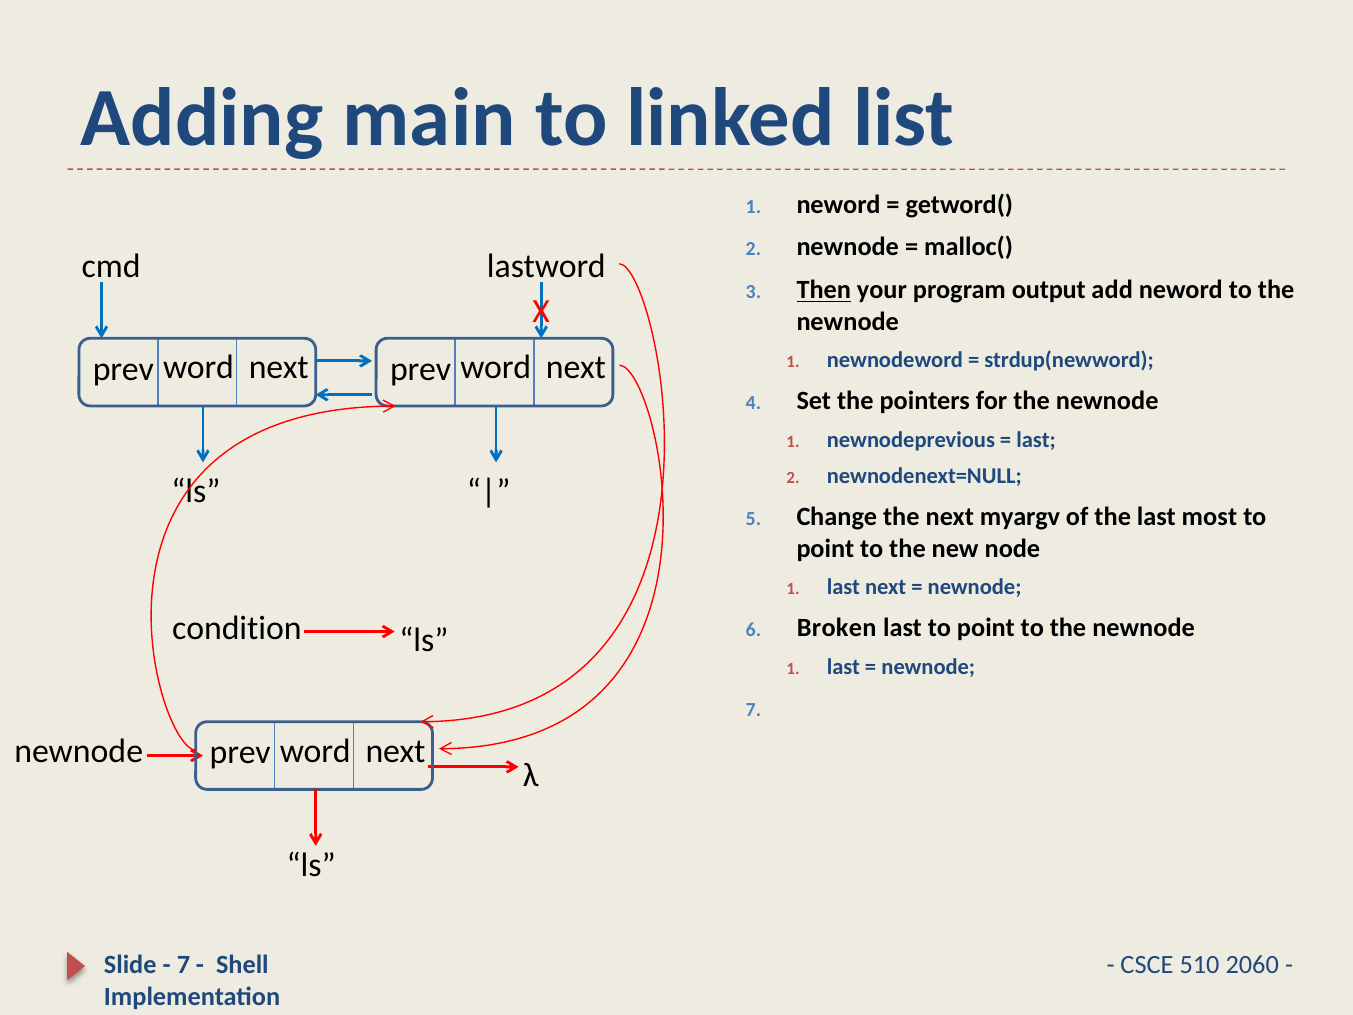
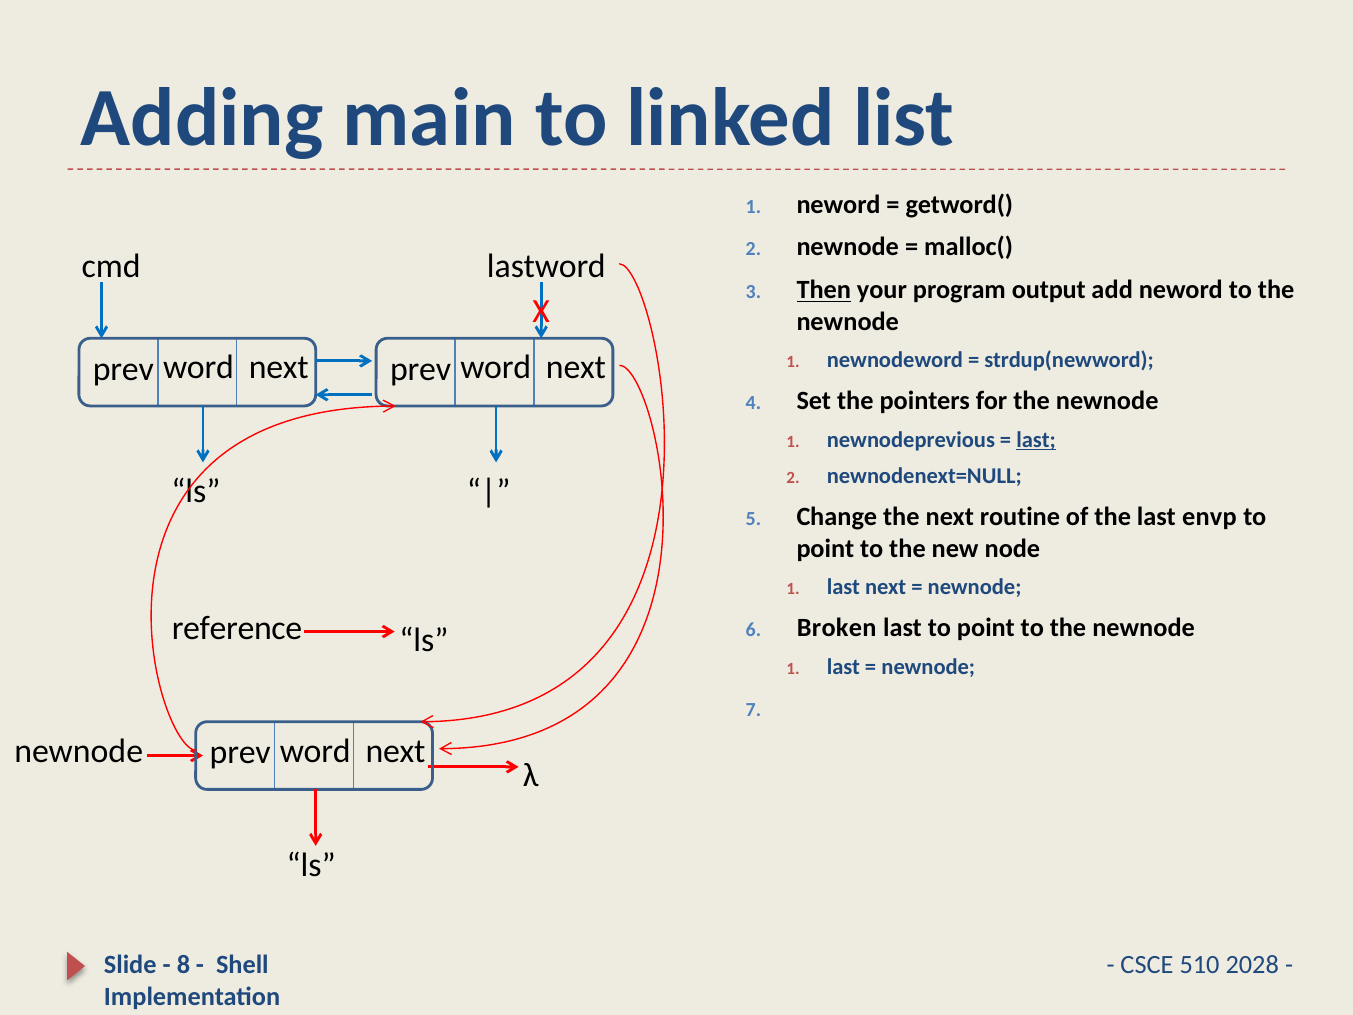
last underline: none -> present (1036, 440)
myargv: myargv -> routine (1020, 517)
most: most -> envp (1209, 517)
condition: condition -> reference (237, 629)
7: 7 -> 8 (183, 965)
2060: 2060 -> 2028 (1252, 965)
